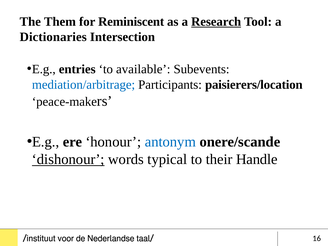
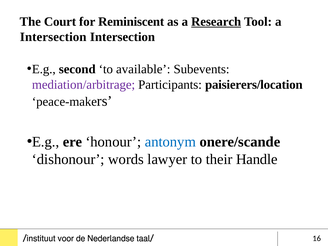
Them: Them -> Court (60, 22)
Dictionaries: Dictionaries -> Intersection (53, 37)
entries: entries -> second (77, 69)
mediation/arbitrage colour: blue -> purple (84, 85)
dishonour underline: present -> none (68, 159)
typical: typical -> lawyer (167, 159)
